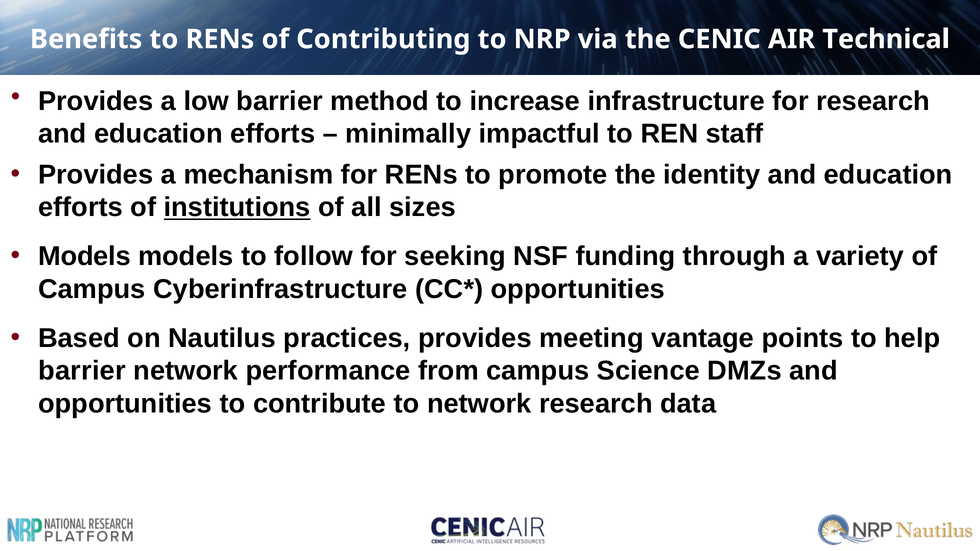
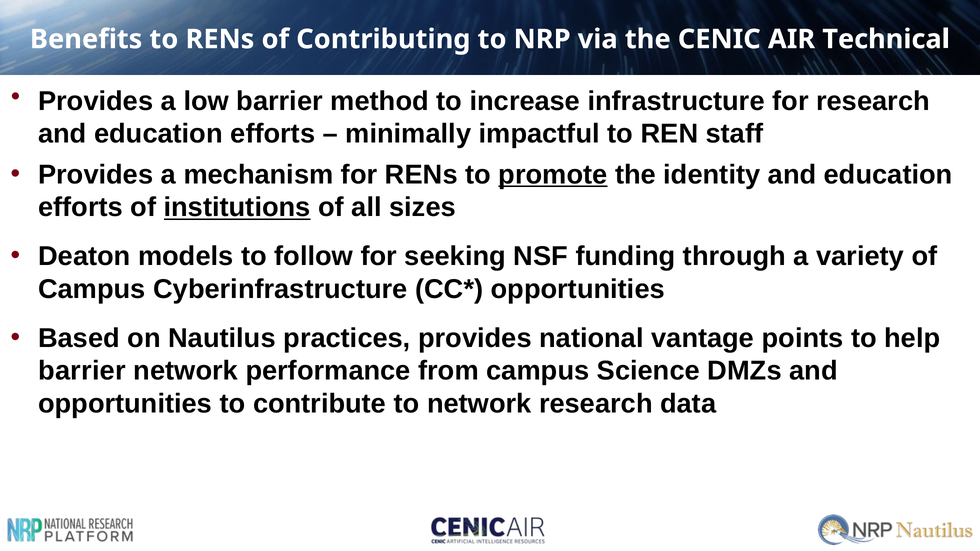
promote underline: none -> present (553, 175)
Models: Models -> Deaton (84, 257)
meeting: meeting -> national (591, 338)
